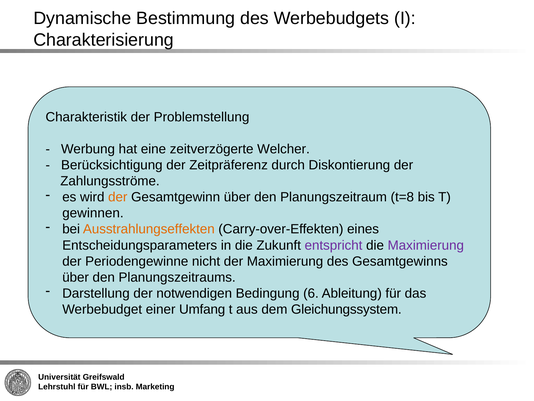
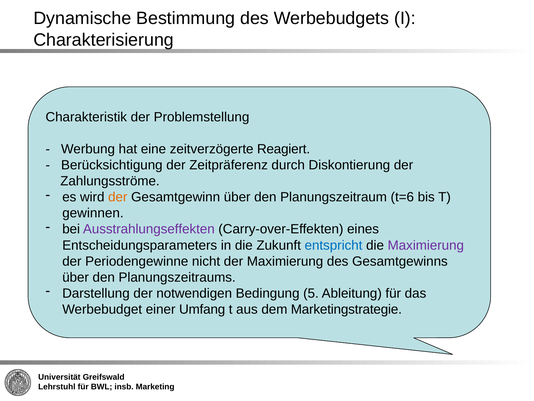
Welcher: Welcher -> Reagiert (284, 149)
t=8: t=8 -> t=6 (402, 197)
Ausstrahlungseffekten colour: orange -> purple (149, 229)
entspricht colour: purple -> blue (334, 245)
6: 6 -> 5 (311, 293)
Gleichungssystem: Gleichungssystem -> Marketingstrategie (346, 309)
